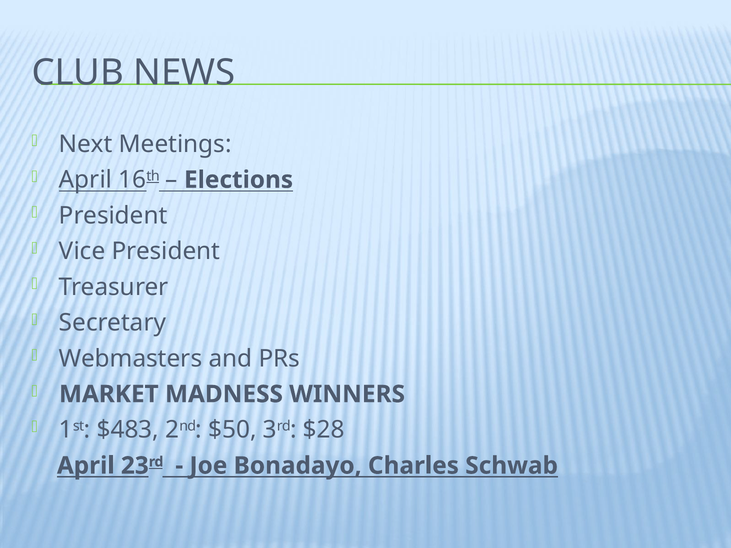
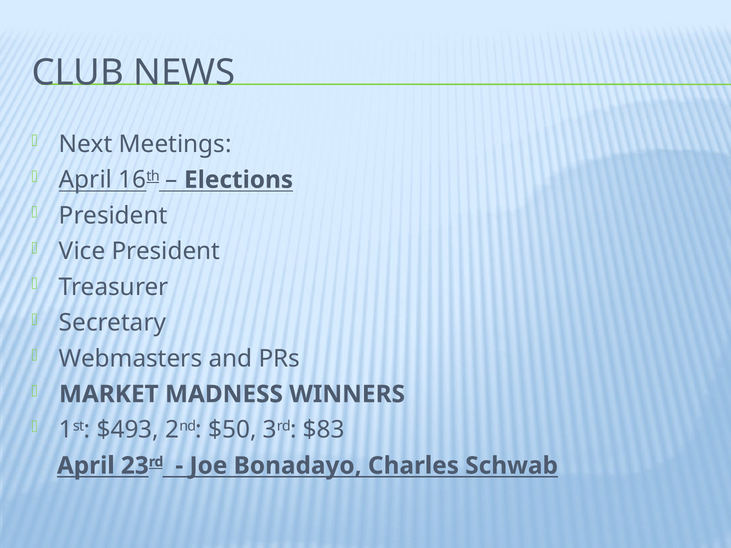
$483: $483 -> $493 (128, 430)
$28: $28 -> $83 (324, 430)
